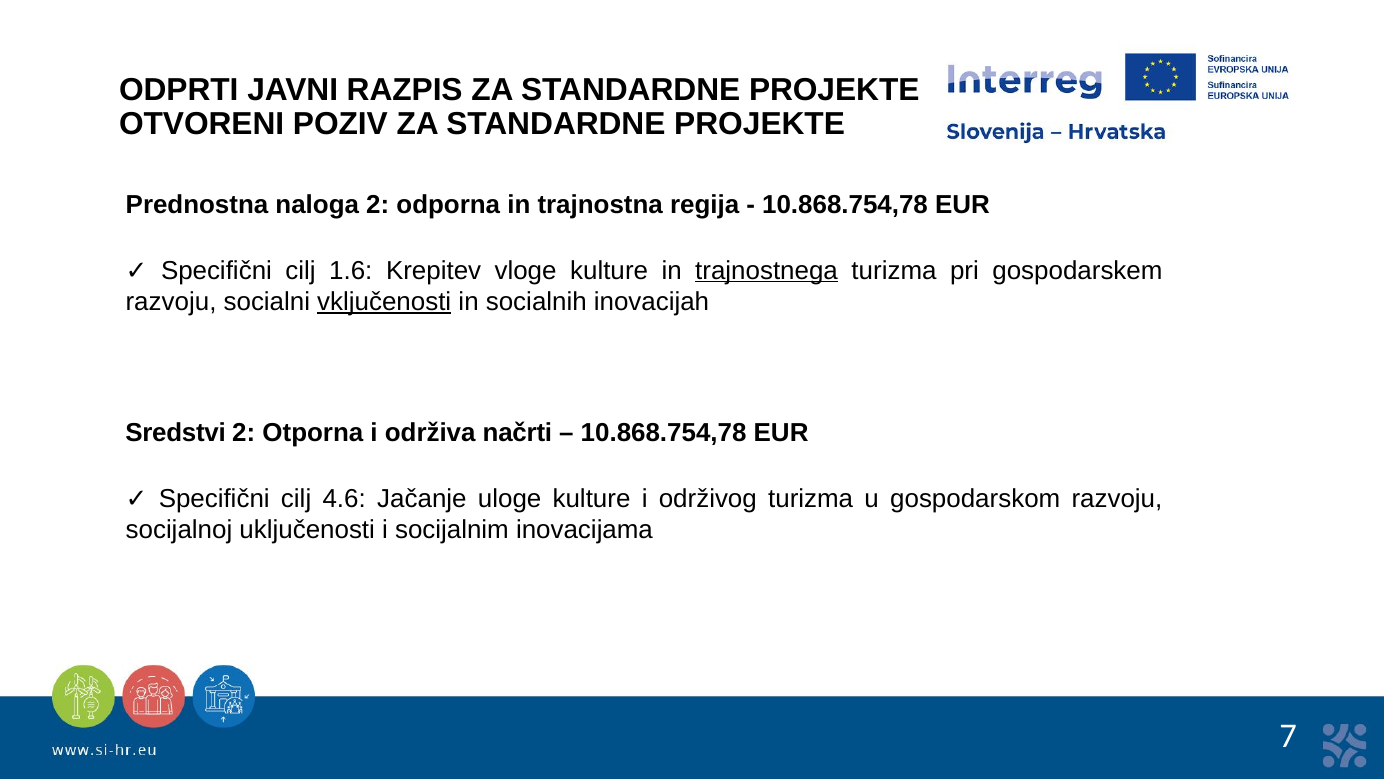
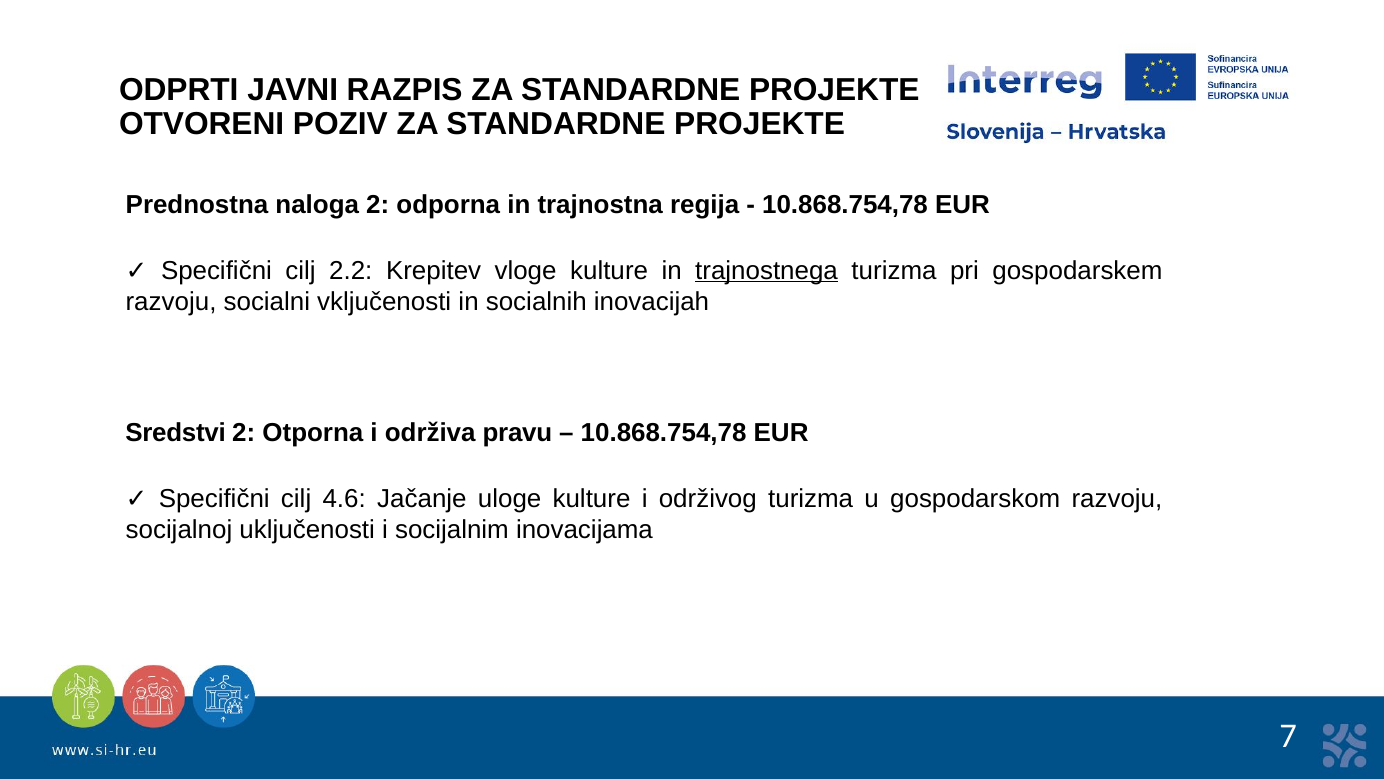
1.6: 1.6 -> 2.2 (351, 270)
vključenosti underline: present -> none (384, 301)
načrti: načrti -> pravu (517, 433)
